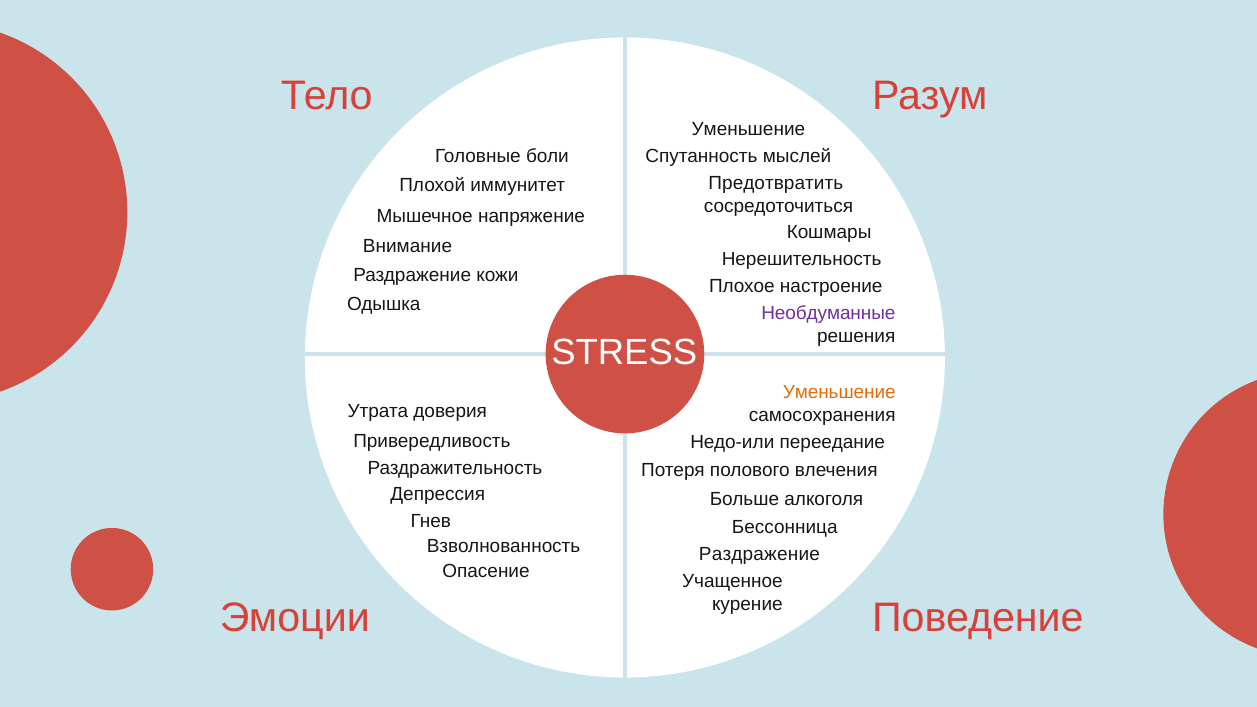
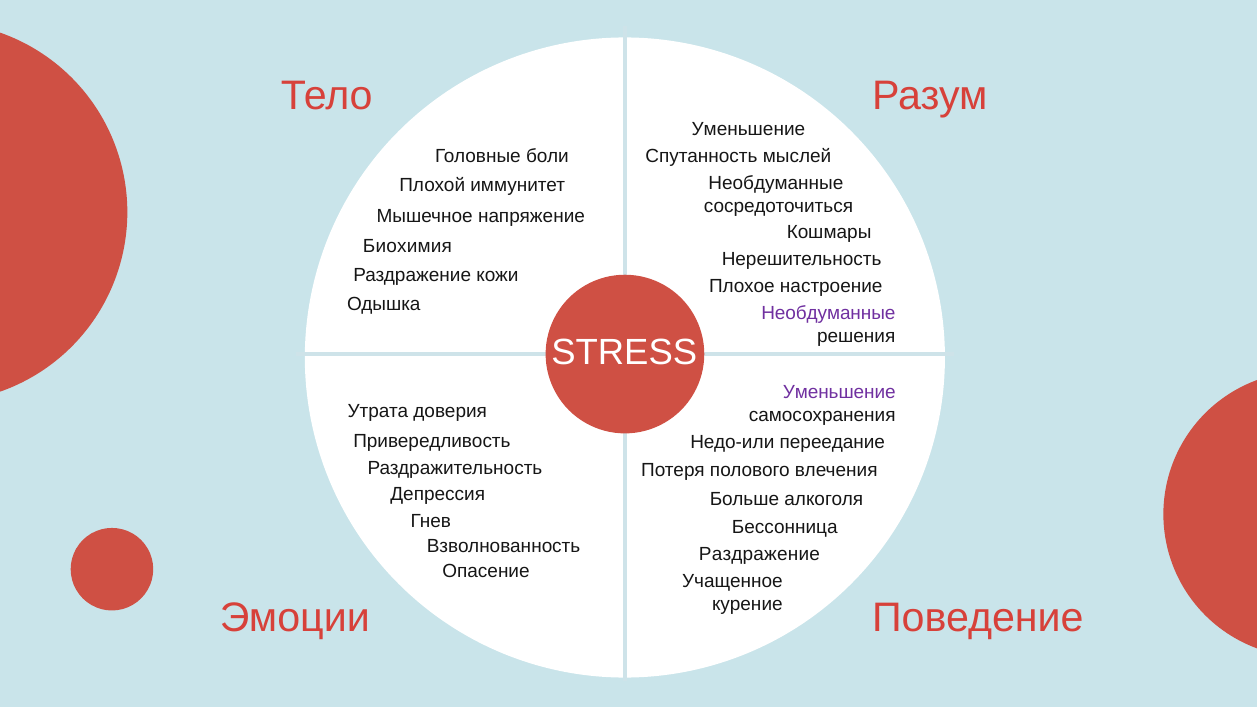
Предотвратить: Предотвратить -> Необдуманные (776, 183)
Внимание: Внимание -> Биохимия (407, 247)
Уменьшение colour: orange -> purple (839, 392)
